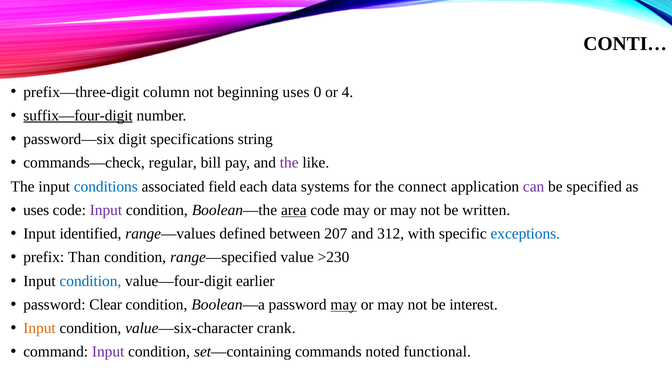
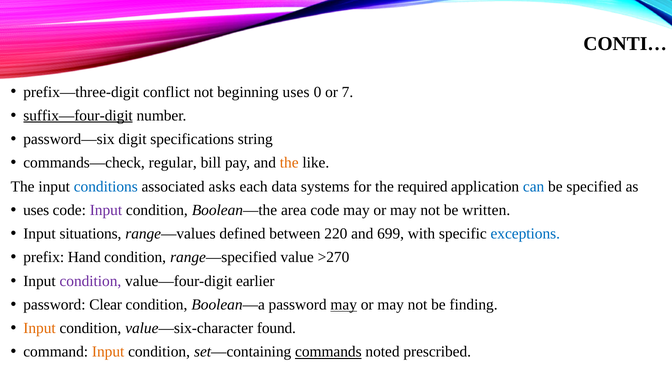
column: column -> conflict (167, 92)
4: 4 -> 7 (347, 92)
the colour: purple -> orange (289, 163)
field: field -> asks (222, 186)
connect: connect -> required (423, 186)
can colour: purple -> blue (534, 186)
area underline: present -> none (294, 210)
identified: identified -> situations (90, 234)
207: 207 -> 220 (336, 234)
312: 312 -> 699 (391, 234)
Than: Than -> Hand (84, 257)
>230: >230 -> >270 (333, 257)
condition colour: blue -> purple (90, 281)
interest: interest -> finding (474, 305)
crank: crank -> found (276, 328)
Input colour: purple -> orange (108, 352)
commands underline: none -> present (328, 352)
functional: functional -> prescribed (437, 352)
